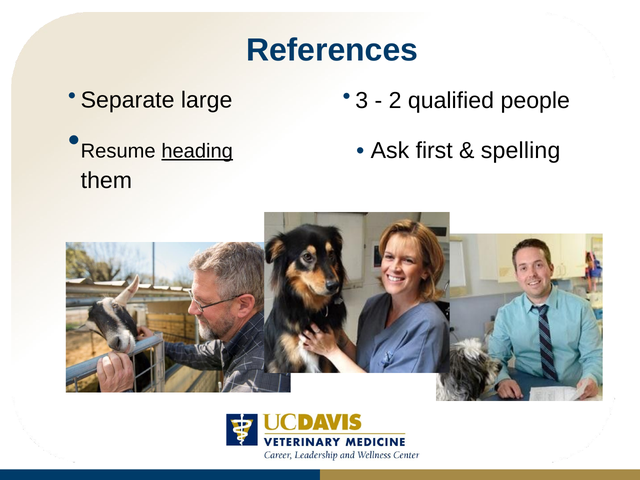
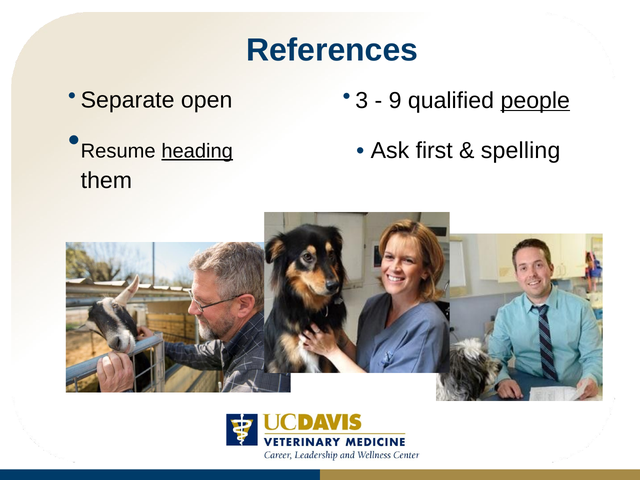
large: large -> open (207, 100)
2: 2 -> 9 (395, 101)
people underline: none -> present (535, 101)
